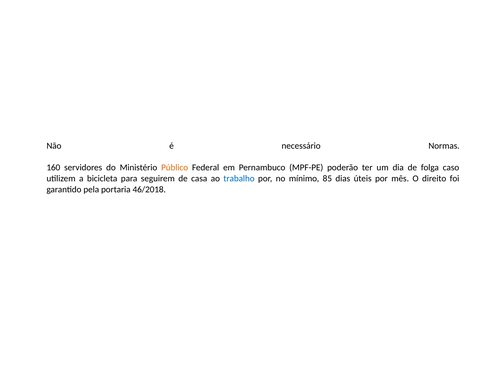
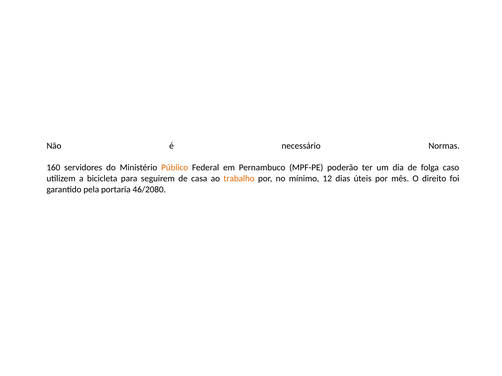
trabalho colour: blue -> orange (239, 179)
85: 85 -> 12 (327, 179)
46/2018: 46/2018 -> 46/2080 (149, 190)
